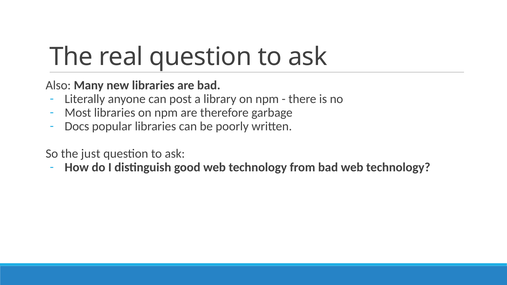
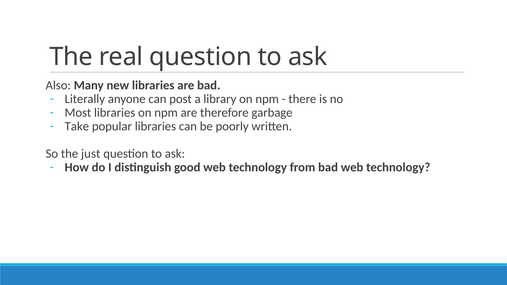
Docs: Docs -> Take (77, 126)
